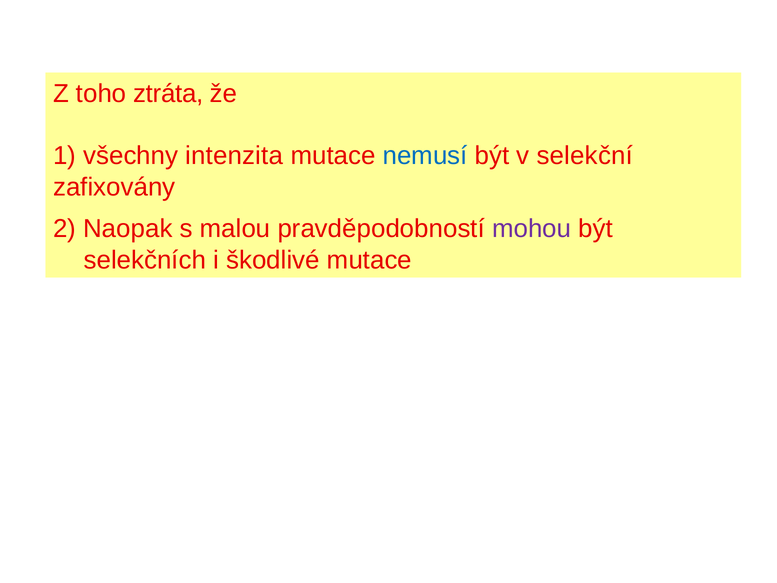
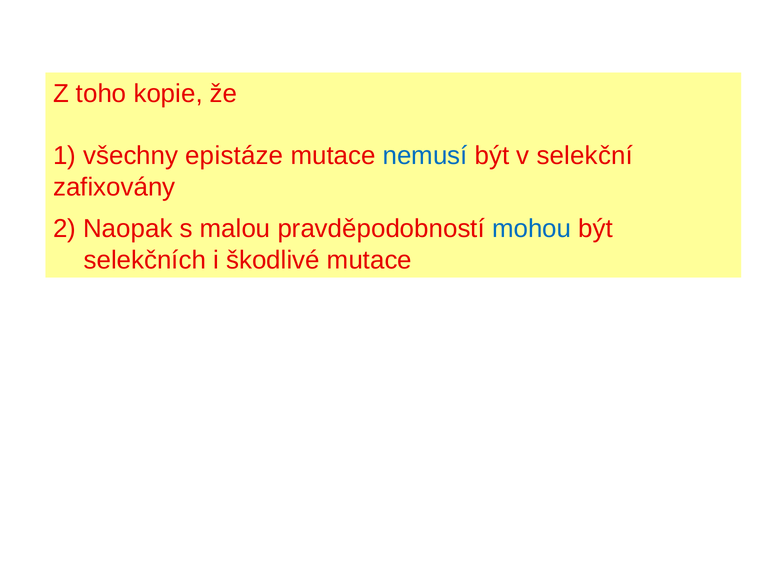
ztráta: ztráta -> kopie (168, 94)
intenzita: intenzita -> epistáze (234, 156)
mohou colour: purple -> blue (532, 229)
